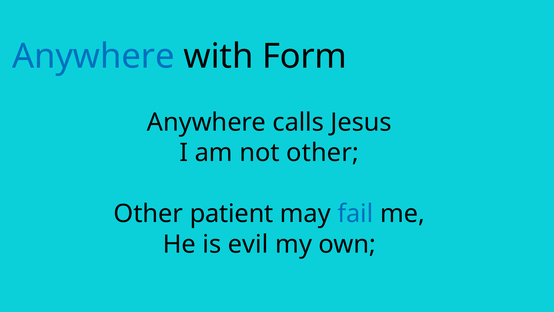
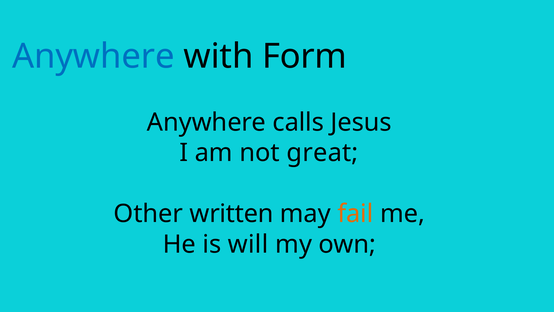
not other: other -> great (323, 153)
patient: patient -> written (232, 214)
fail colour: blue -> orange (355, 214)
evil: evil -> will (248, 244)
